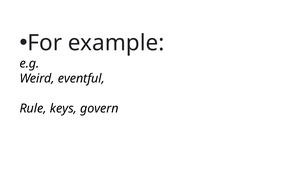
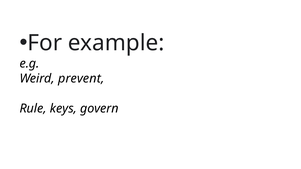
eventful: eventful -> prevent (81, 79)
